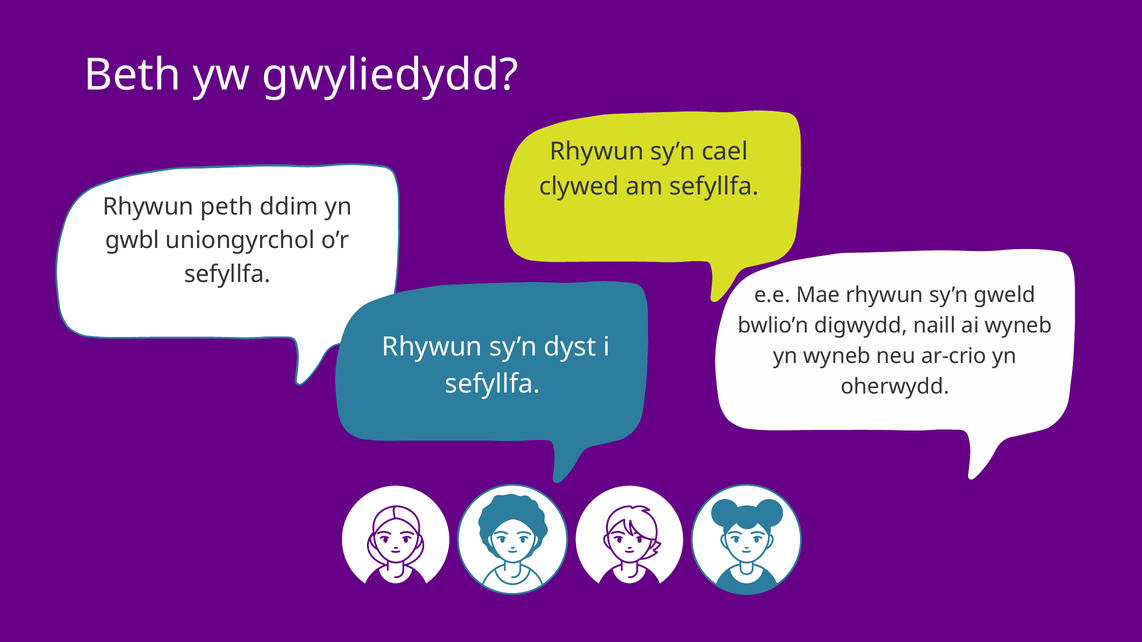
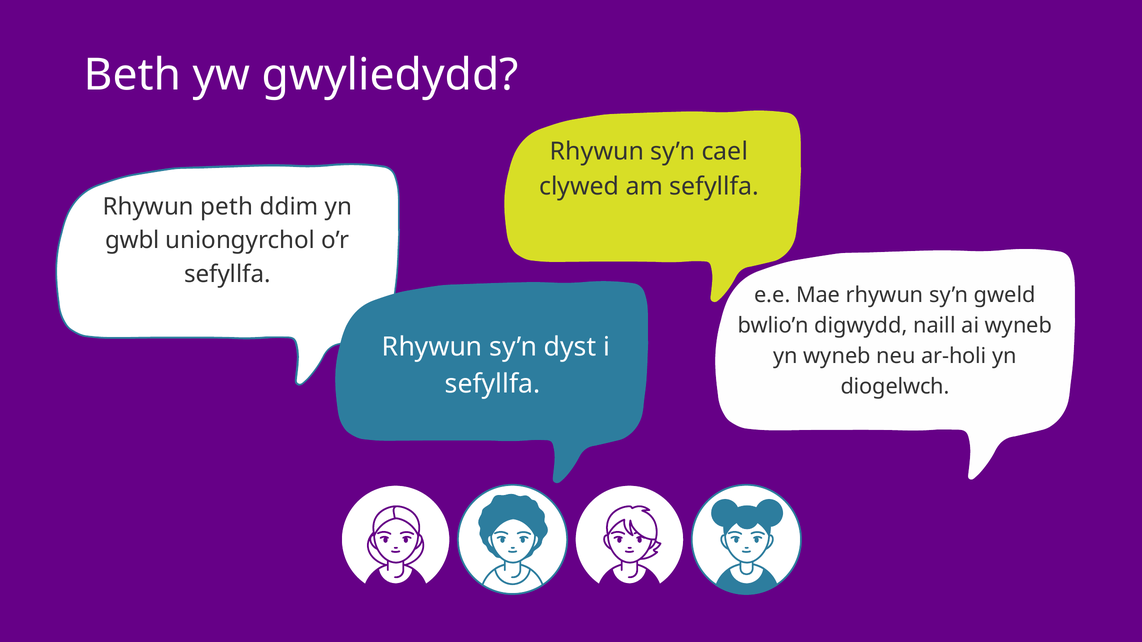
ar-crio: ar-crio -> ar-holi (954, 356)
oherwydd: oherwydd -> diogelwch (895, 387)
